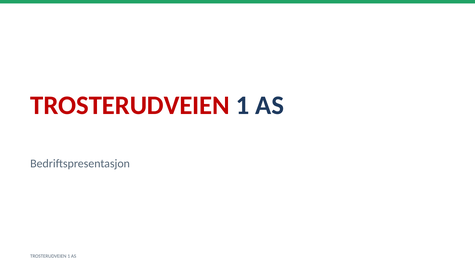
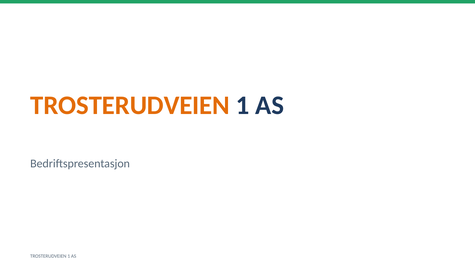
TROSTERUDVEIEN colour: red -> orange (130, 105)
